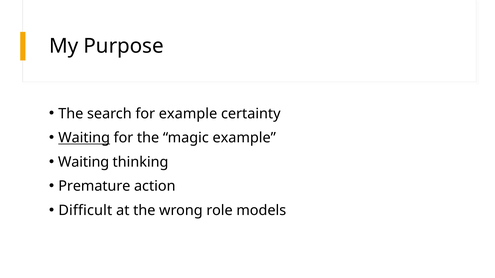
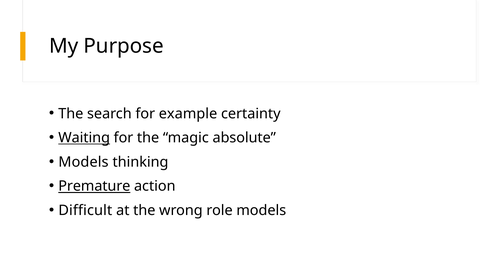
magic example: example -> absolute (244, 138)
Waiting: Waiting -> Models (83, 162)
Premature underline: none -> present (94, 187)
